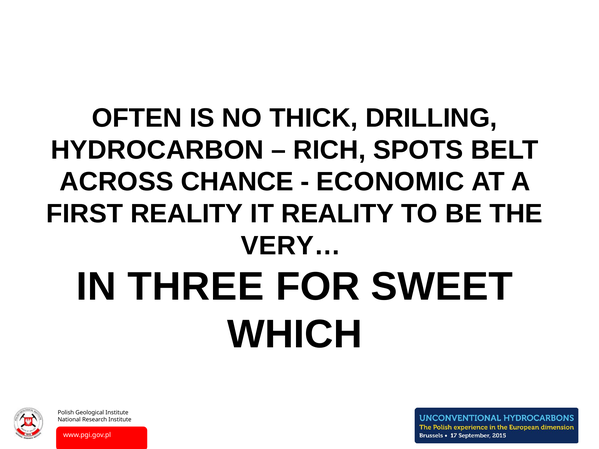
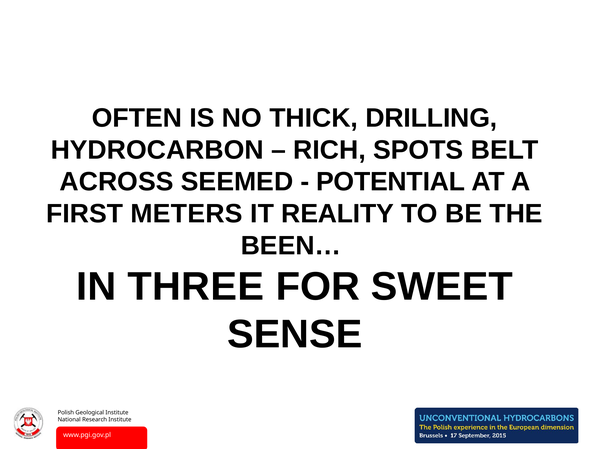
CHANCE: CHANCE -> SEEMED (237, 182)
ECONOMIC: ECONOMIC -> POTENTIAL (391, 182)
FIRST REALITY: REALITY -> METERS (187, 214)
VERY…: VERY… -> BEEN… (291, 246)
WHICH: WHICH -> SENSE (295, 335)
